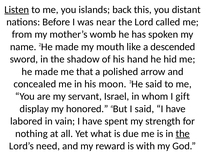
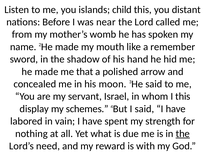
Listen underline: present -> none (17, 10)
back: back -> child (122, 10)
descended: descended -> remember (173, 47)
I gift: gift -> this (183, 97)
honored: honored -> schemes (87, 109)
